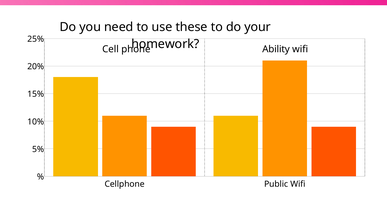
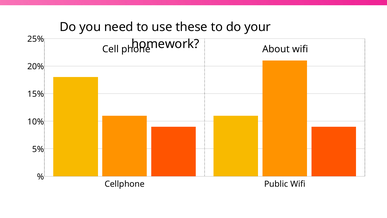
Ability: Ability -> About (276, 49)
